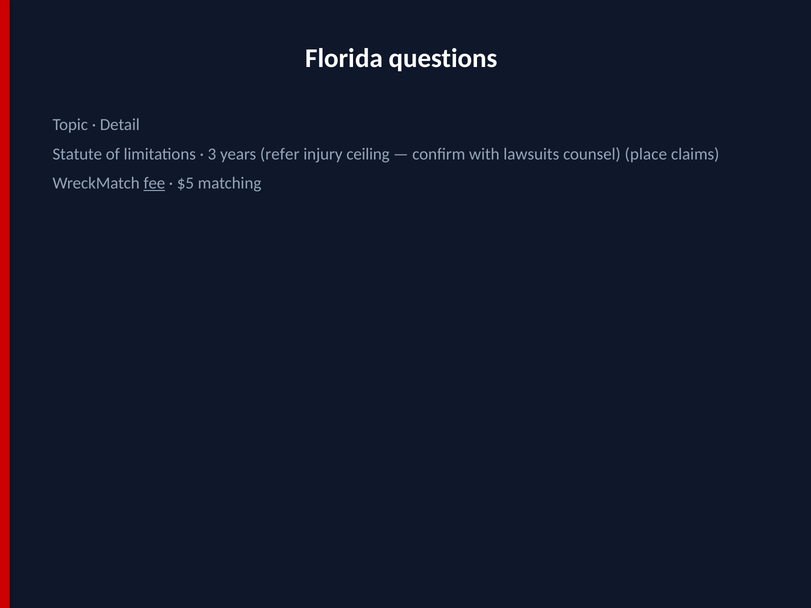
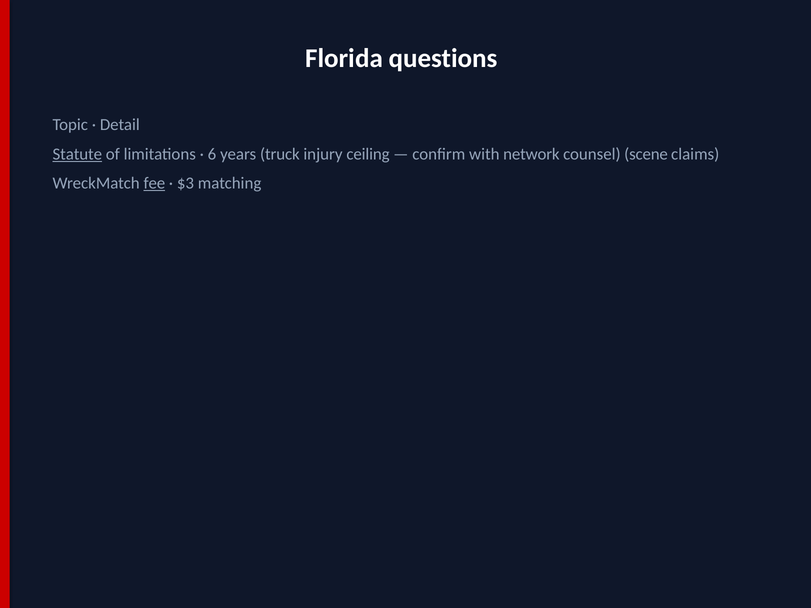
Statute underline: none -> present (77, 154)
3: 3 -> 6 (212, 154)
refer: refer -> truck (280, 154)
lawsuits: lawsuits -> network (531, 154)
place: place -> scene (646, 154)
$5: $5 -> $3 (185, 183)
